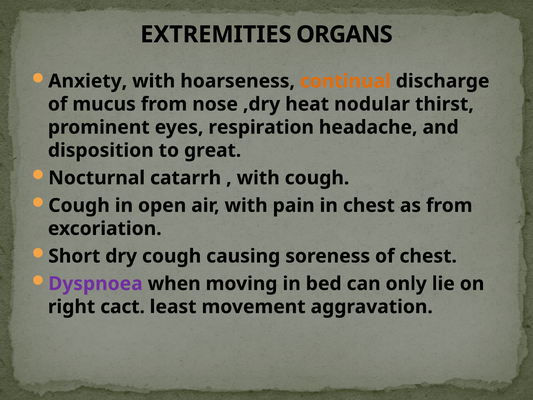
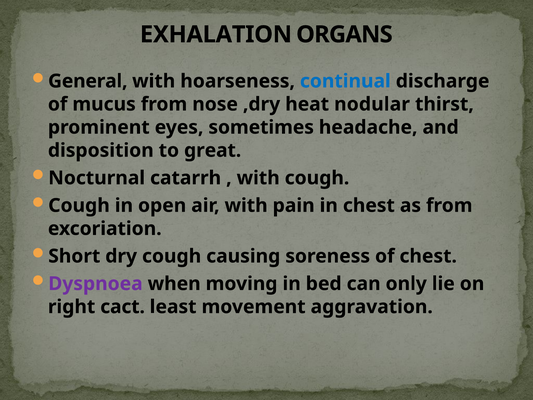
EXTREMITIES: EXTREMITIES -> EXHALATION (216, 34)
Anxiety: Anxiety -> General (88, 81)
continual colour: orange -> blue (345, 81)
respiration: respiration -> sometimes (261, 127)
